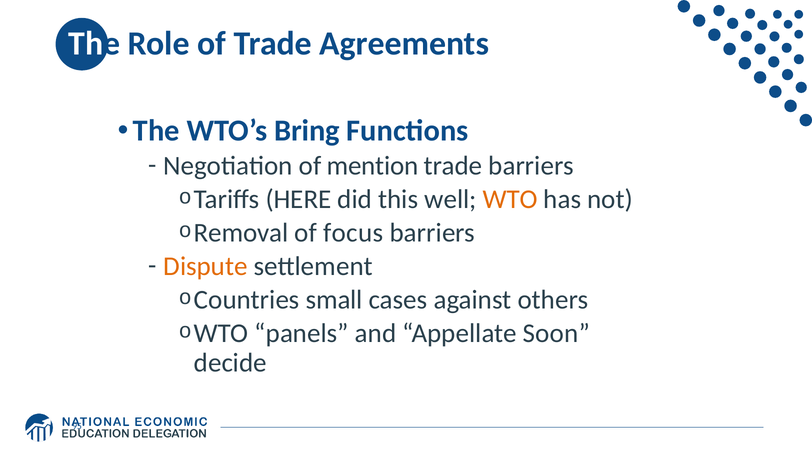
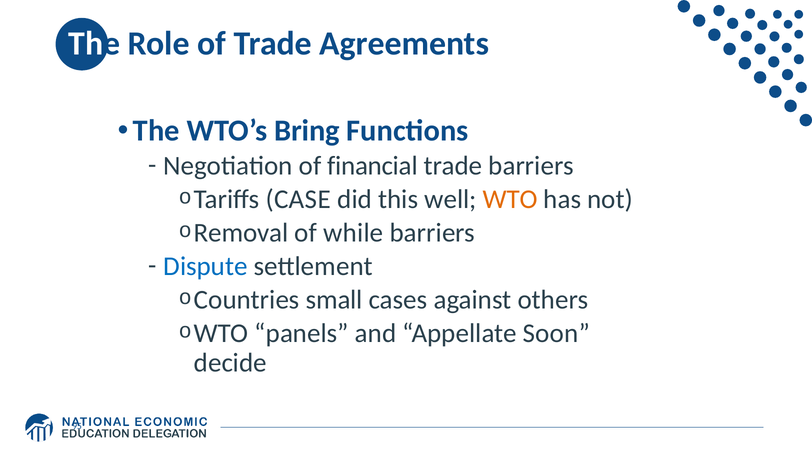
mention: mention -> financial (373, 166)
HERE: HERE -> CASE (298, 199)
focus: focus -> while (353, 233)
Dispute colour: orange -> blue (206, 266)
